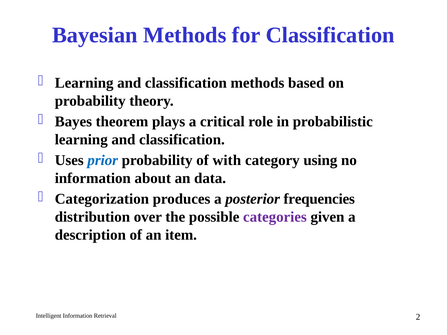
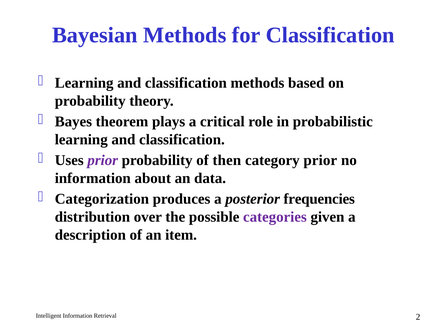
prior colour: blue -> purple (103, 160)
with: with -> then (227, 160)
category using: using -> prior (320, 160)
